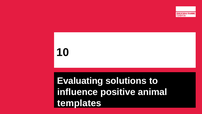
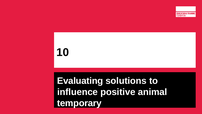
templates: templates -> temporary (79, 103)
